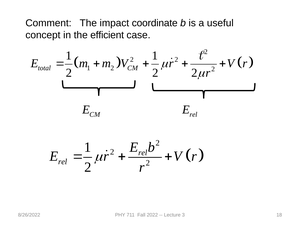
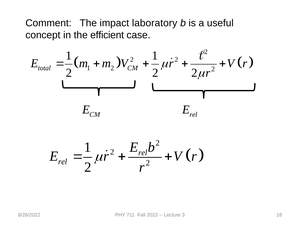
coordinate: coordinate -> laboratory (155, 23)
